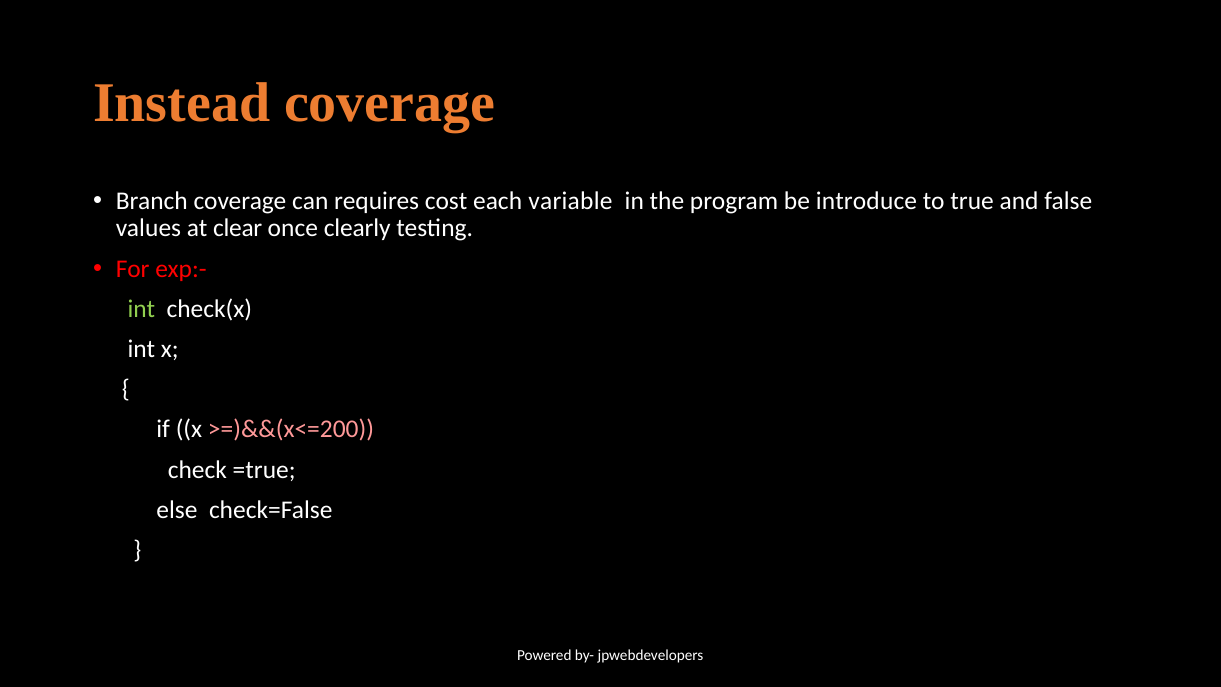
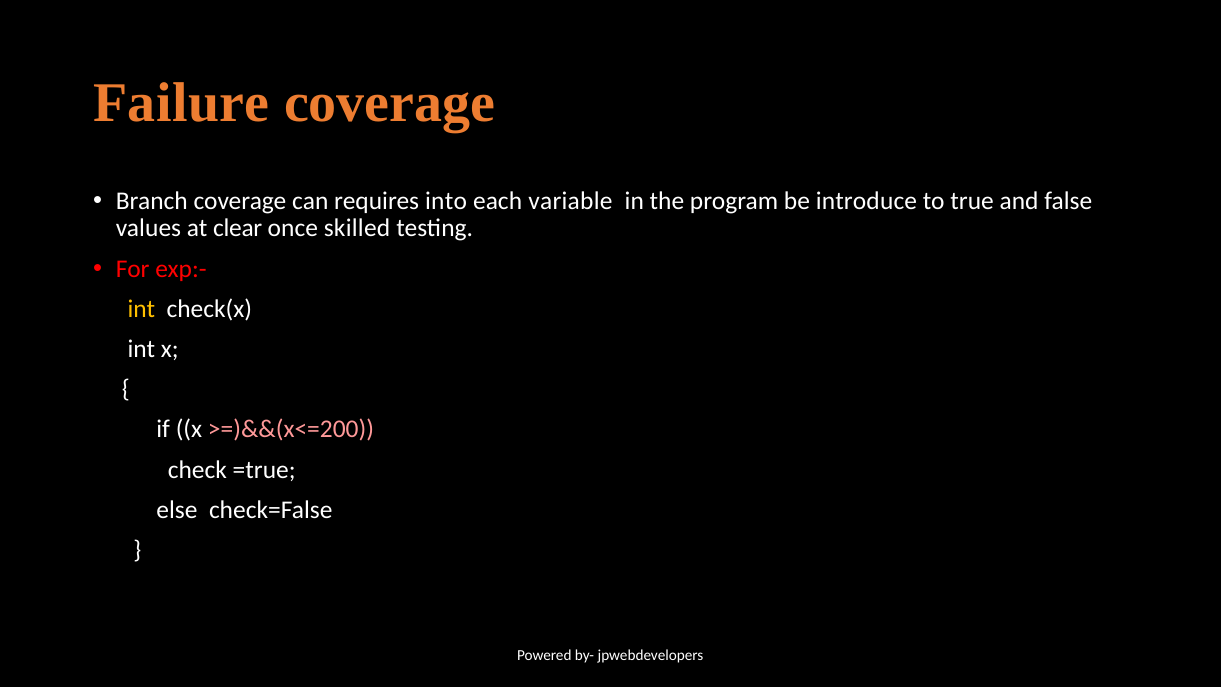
Instead: Instead -> Failure (181, 103)
cost: cost -> into (446, 201)
clearly: clearly -> skilled (357, 228)
int colour: light green -> yellow (141, 309)
